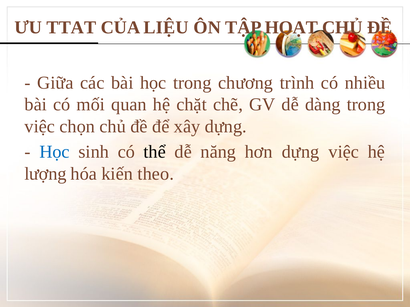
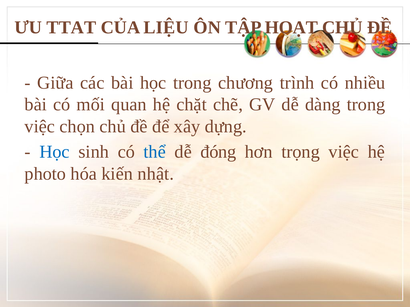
thể colour: black -> blue (155, 152)
năng: năng -> đóng (218, 152)
hơn dựng: dựng -> trọng (301, 152)
lượng: lượng -> photo (45, 174)
theo: theo -> nhật (156, 174)
